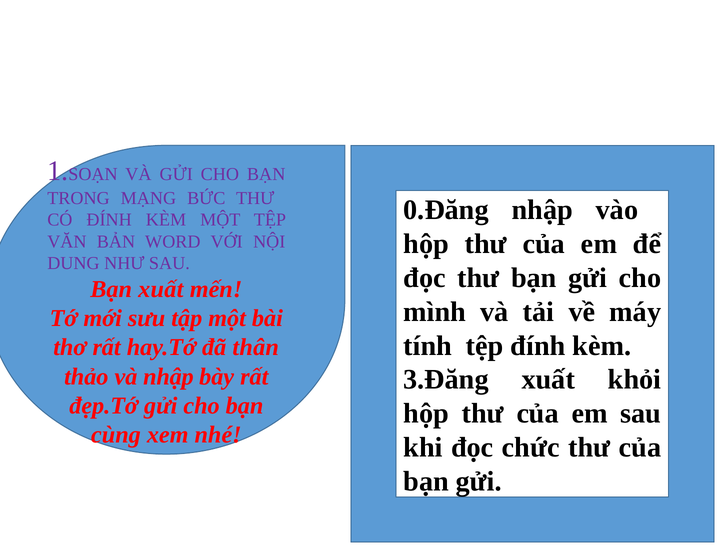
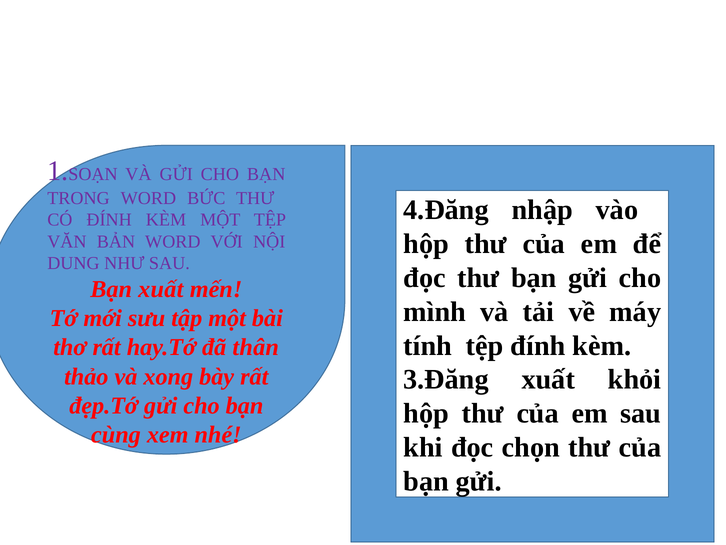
TRONG MẠNG: MẠNG -> WORD (148, 198)
0.Đăng: 0.Đăng -> 4.Đăng (446, 210)
và nhập: nhập -> xong (168, 376)
chức: chức -> chọn (531, 447)
